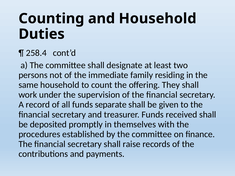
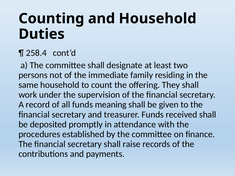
separate: separate -> meaning (111, 105)
themselves: themselves -> attendance (135, 125)
